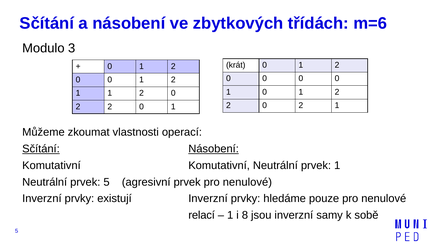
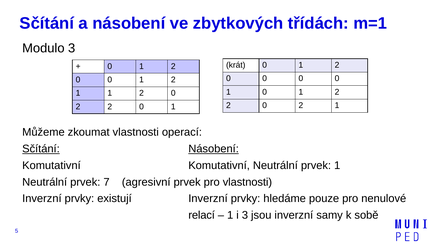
m=6: m=6 -> m=1 (370, 23)
prvek 5: 5 -> 7 (107, 182)
prvek pro nenulové: nenulové -> vlastnosti (247, 182)
i 8: 8 -> 3 (245, 215)
